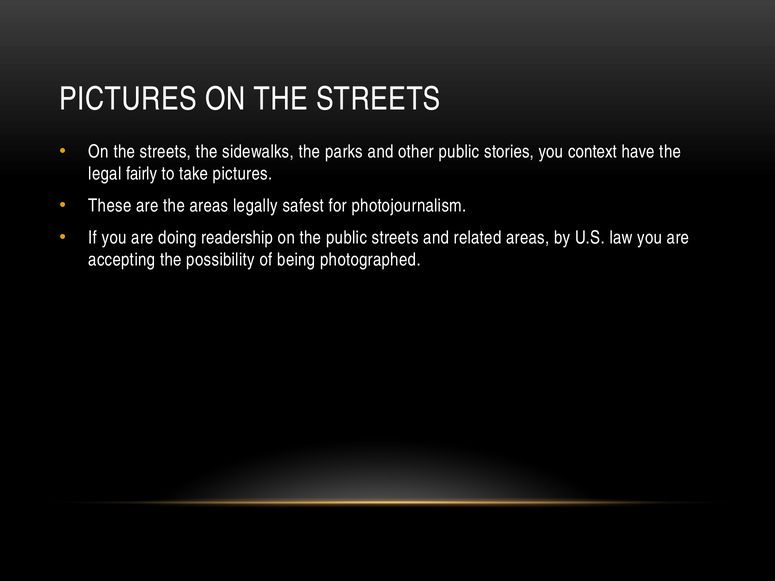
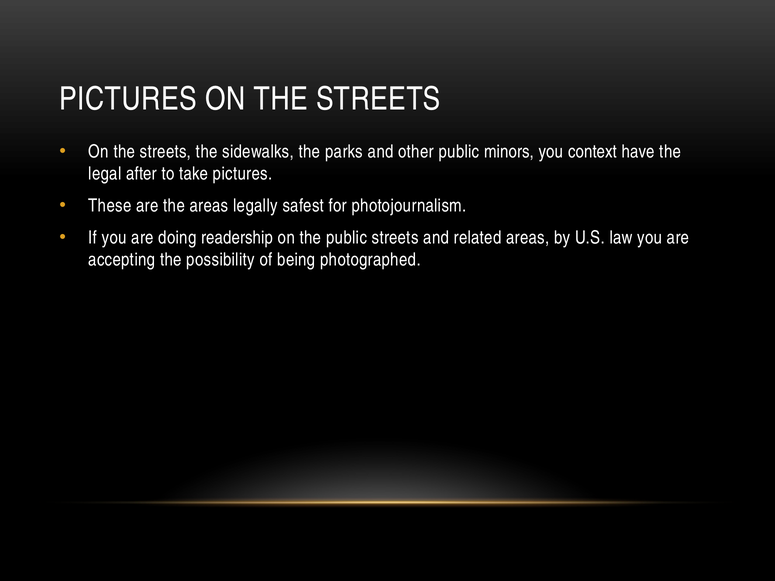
stories: stories -> minors (509, 152)
fairly: fairly -> after (142, 174)
